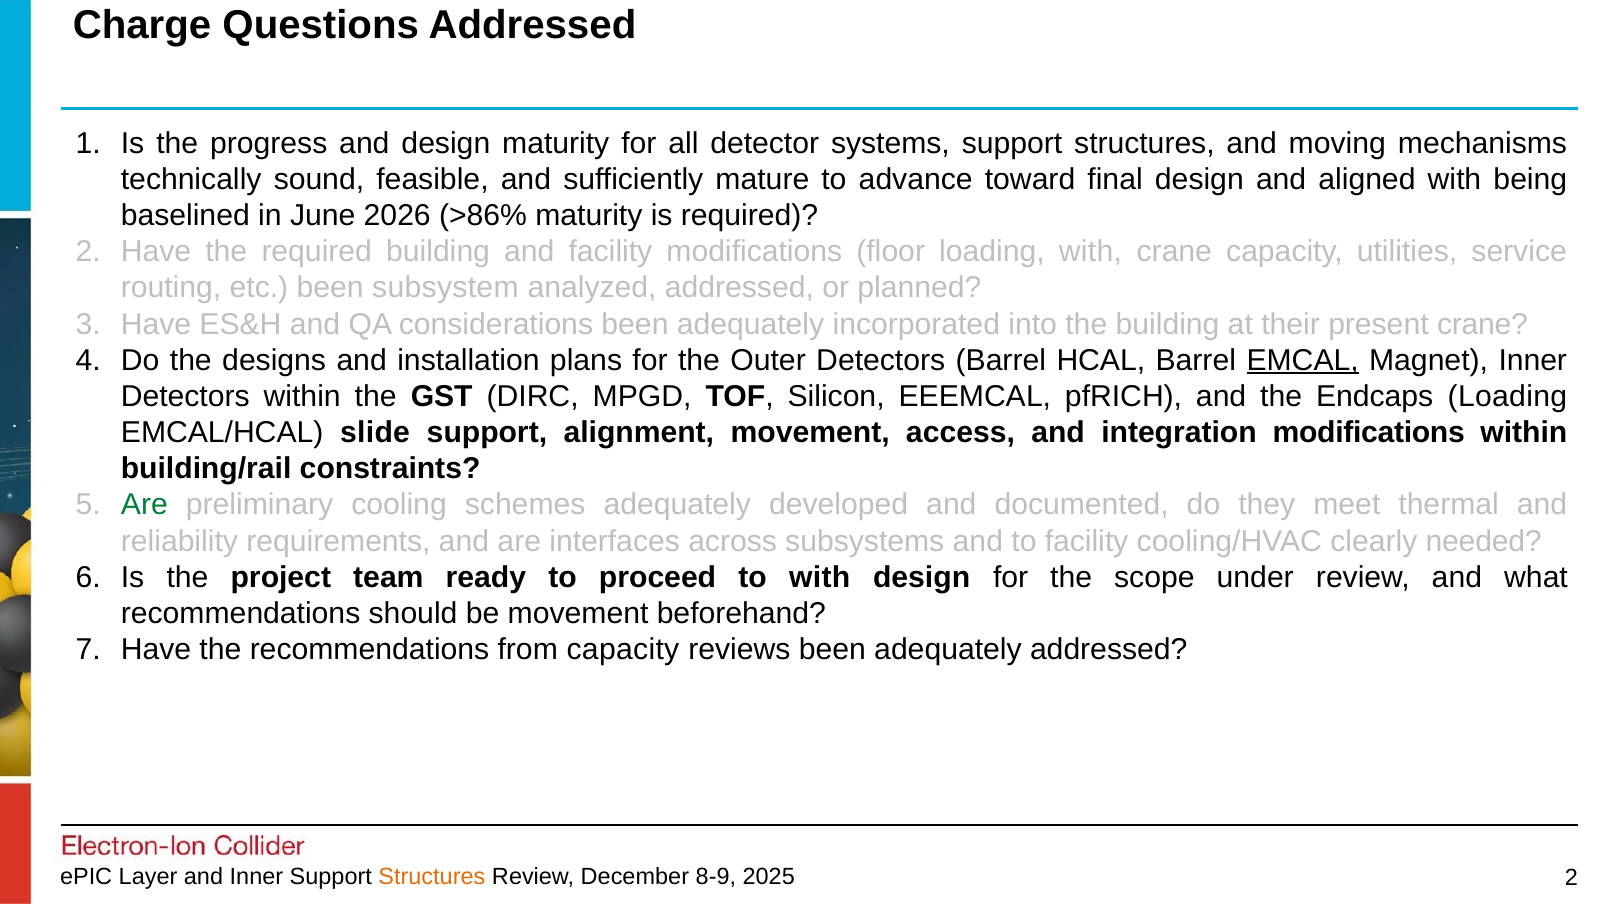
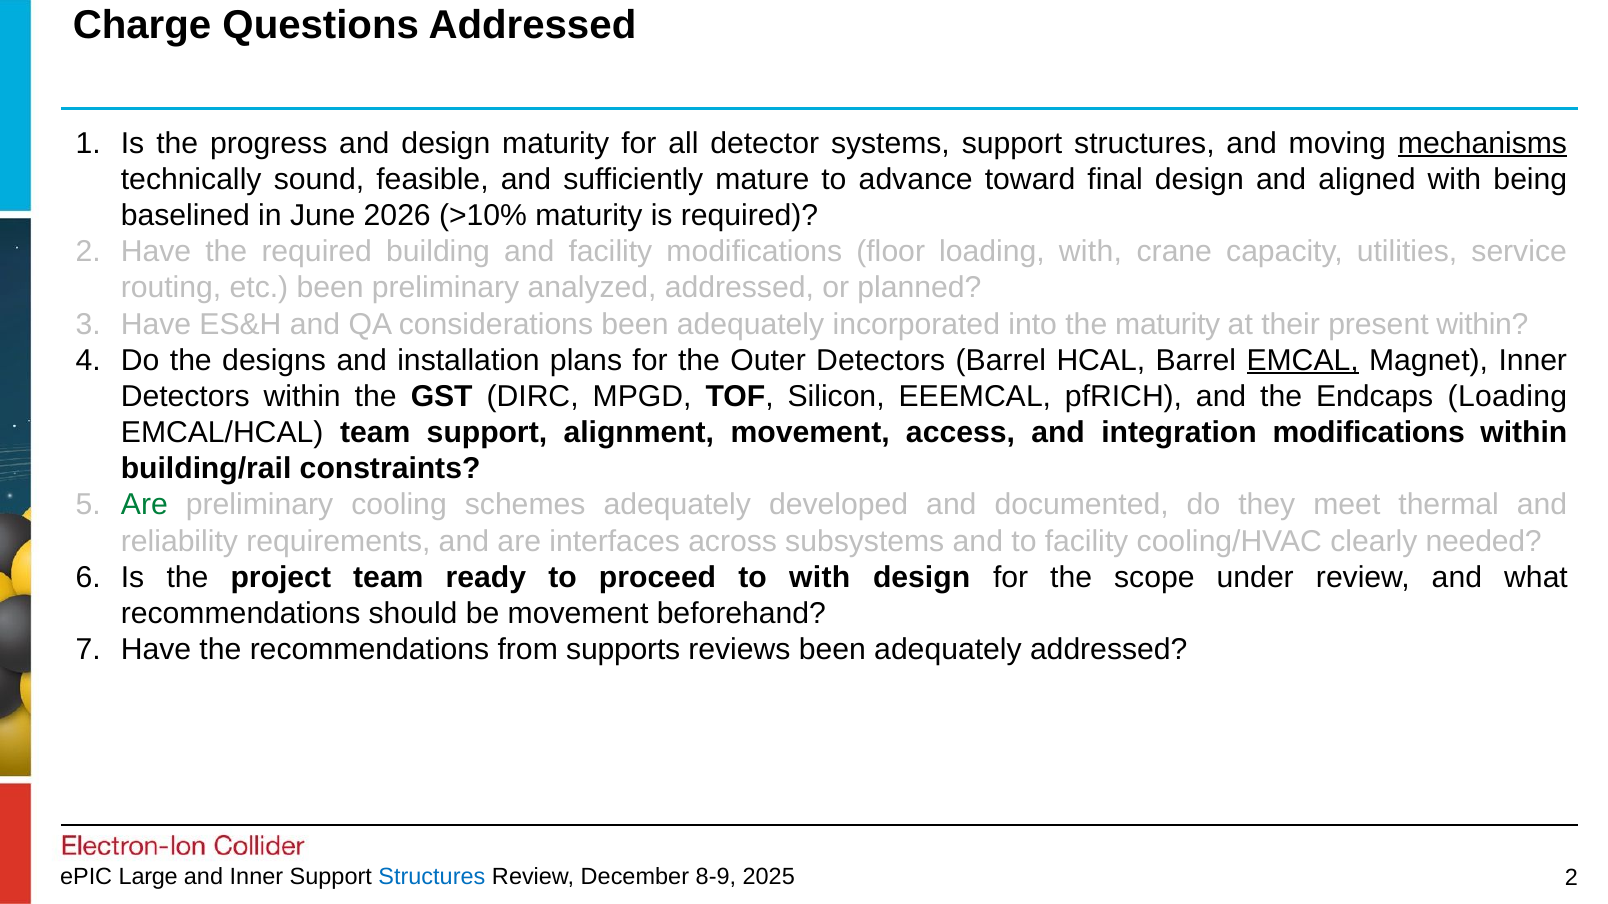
mechanisms underline: none -> present (1482, 143)
>86%: >86% -> >10% (483, 216)
been subsystem: subsystem -> preliminary (446, 288)
the building: building -> maturity (1168, 324)
present crane: crane -> within (1482, 324)
EMCAL/HCAL slide: slide -> team (375, 433)
from capacity: capacity -> supports (623, 650)
Layer: Layer -> Large (148, 878)
Structures colour: orange -> blue (432, 878)
